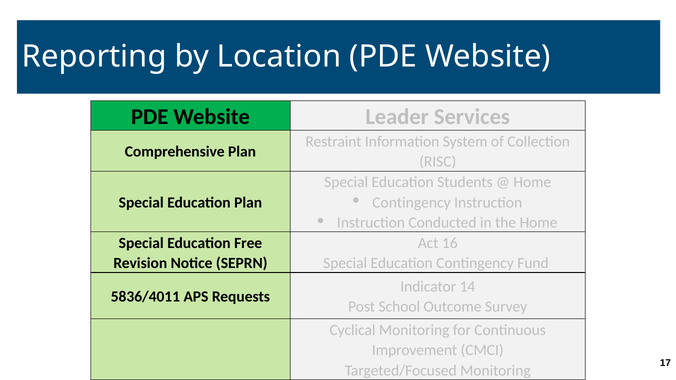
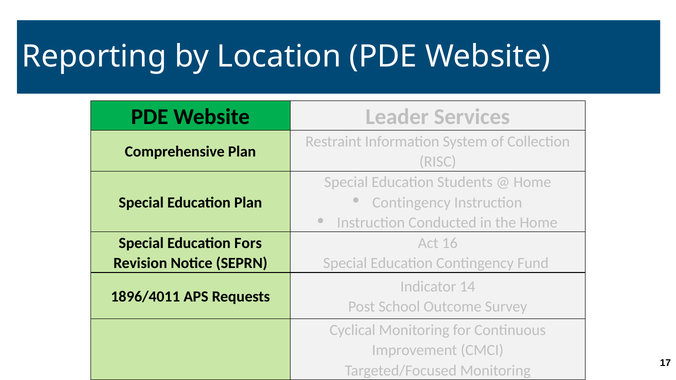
Free: Free -> Fors (248, 243)
5836/4011: 5836/4011 -> 1896/4011 (145, 297)
